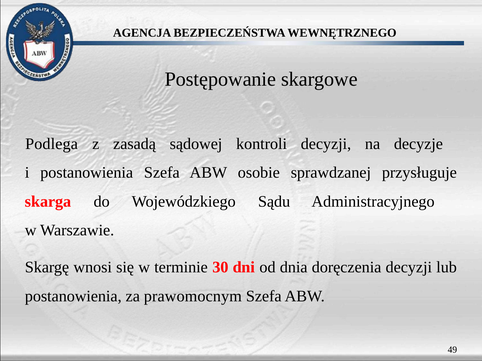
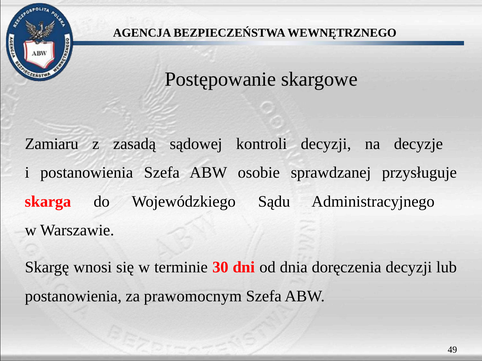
Podlega: Podlega -> Zamiaru (52, 144)
